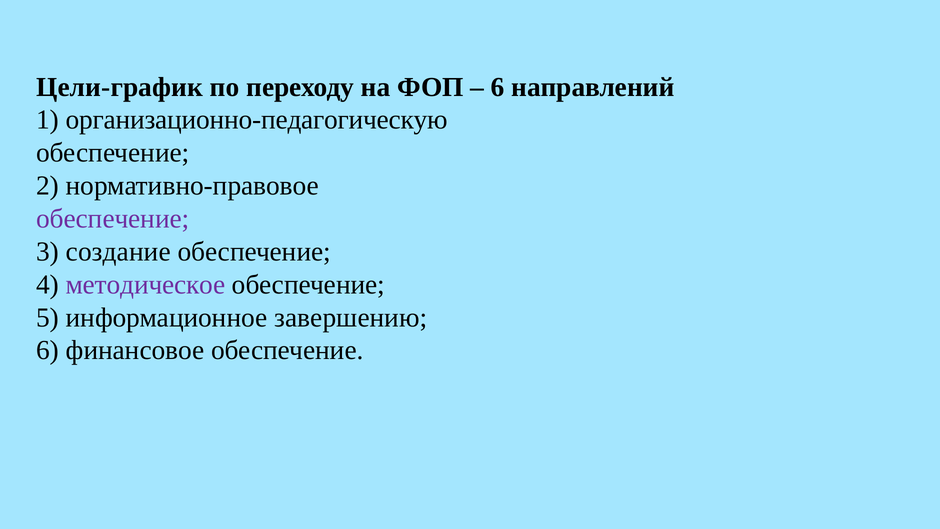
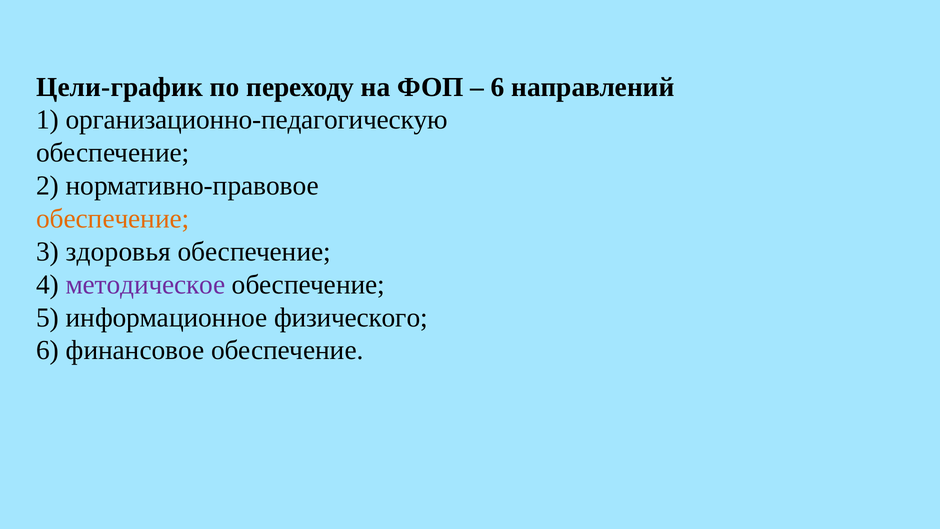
обеспечение colour: purple -> orange (113, 219)
создание: создание -> здоровья (118, 252)
завершению: завершению -> физического (351, 317)
